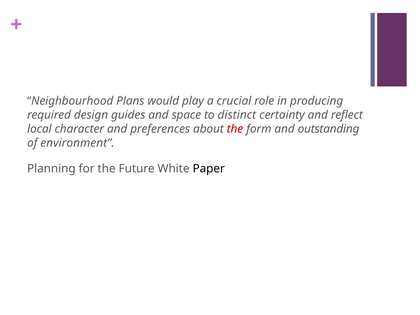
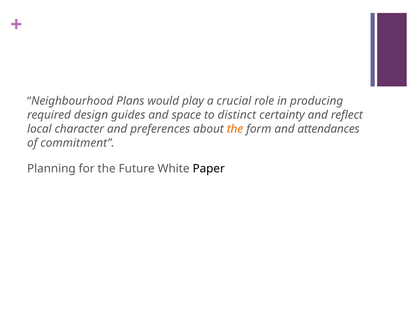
the colour: red -> orange (235, 129)
outstanding: outstanding -> attendances (329, 129)
environment: environment -> commitment (77, 143)
